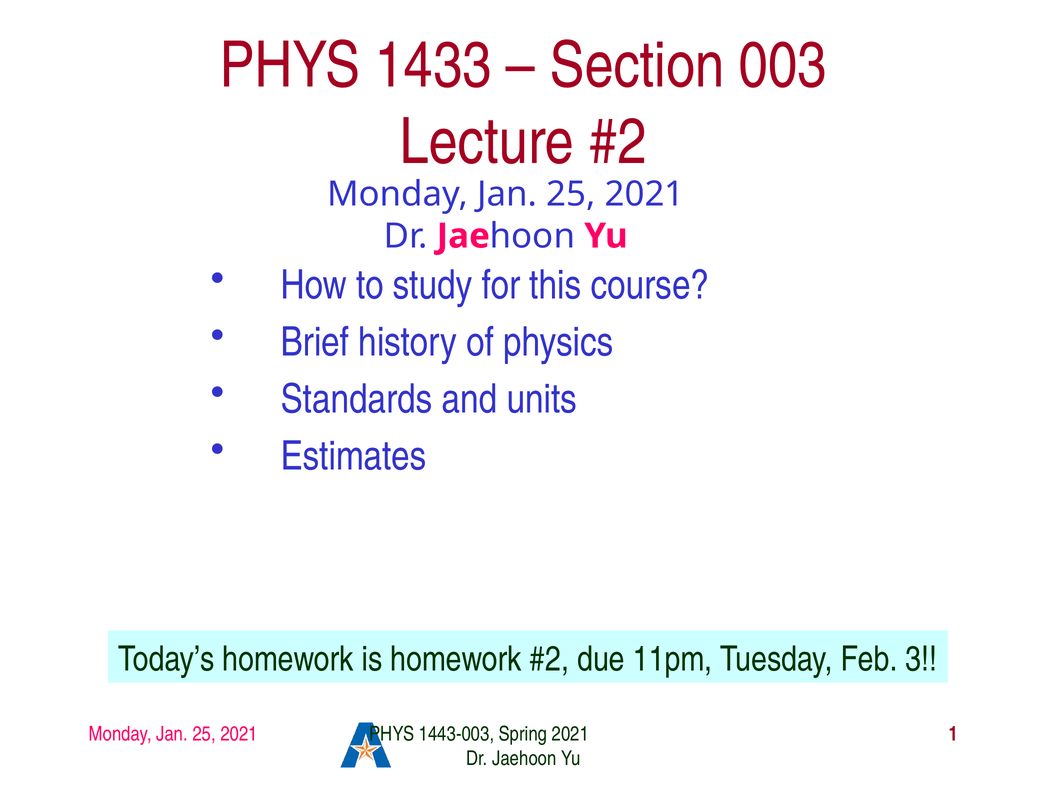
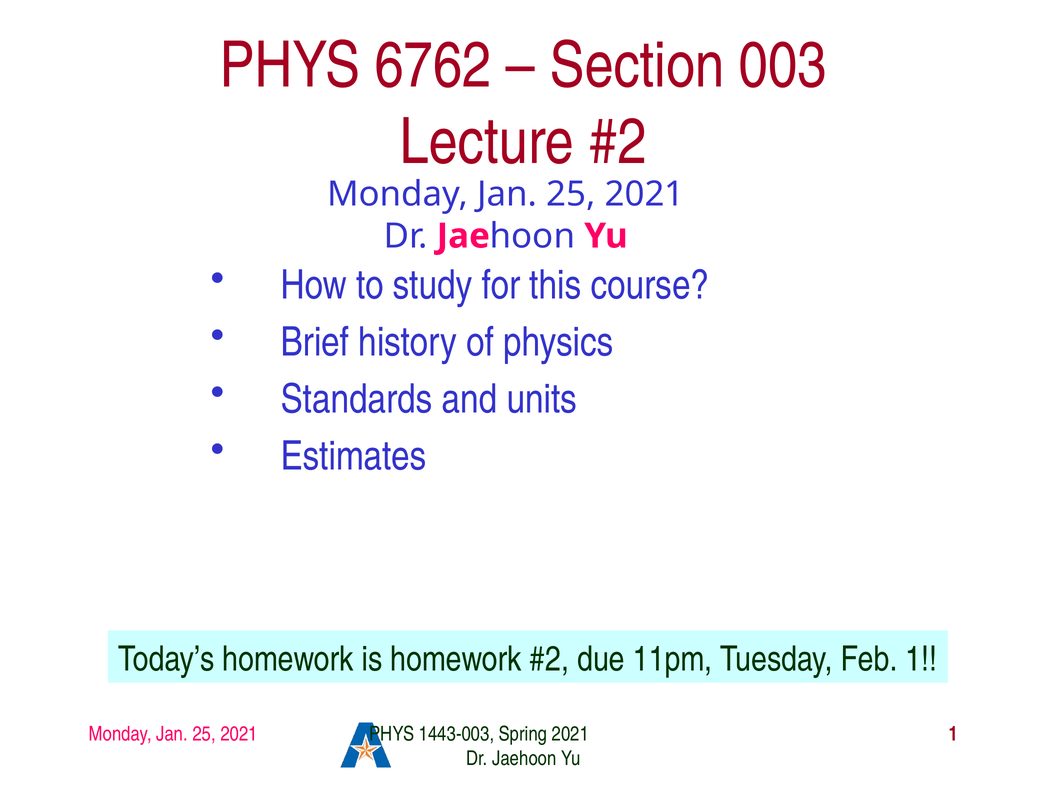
1433: 1433 -> 6762 (433, 65)
Feb 3: 3 -> 1 (921, 659)
